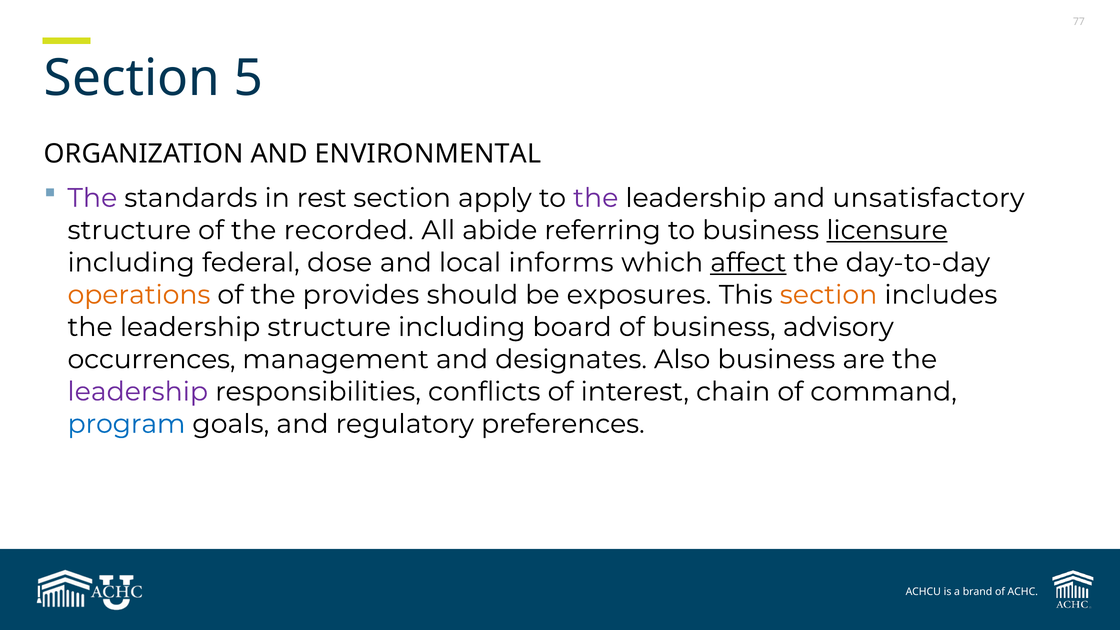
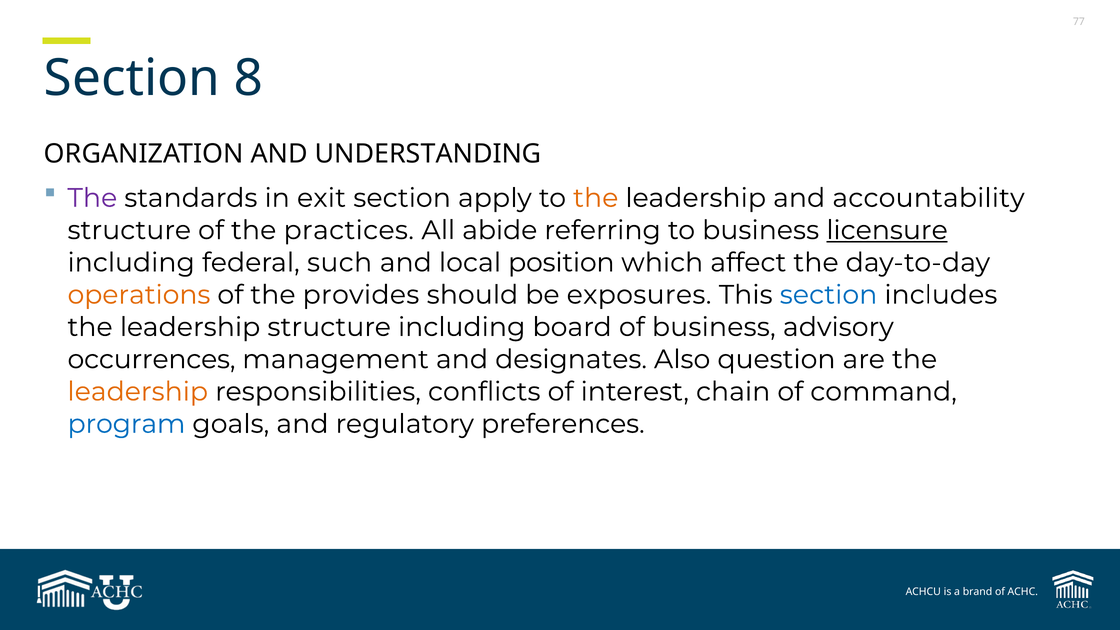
5: 5 -> 8 (248, 78)
ENVIRONMENTAL: ENVIRONMENTAL -> UNDERSTANDING (428, 154)
rest: rest -> exit (321, 198)
the colour: purple -> orange (596, 198)
unsatisfactory: unsatisfactory -> accountability (928, 198)
recorded: recorded -> practices (349, 230)
dose: dose -> such (340, 263)
informs: informs -> position (561, 263)
affect underline: present -> none (748, 263)
section colour: orange -> blue (829, 295)
Also business: business -> question (776, 359)
leadership colour: purple -> orange (138, 392)
